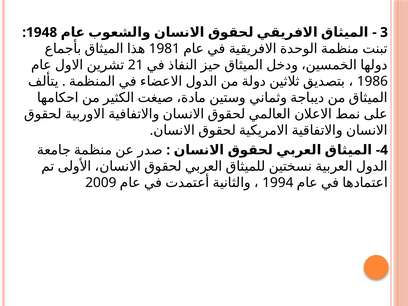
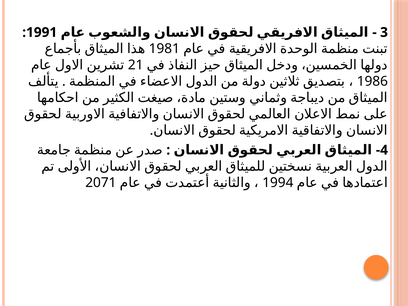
1948: 1948 -> 1991 (42, 32)
2009: 2009 -> 2071 (101, 183)
